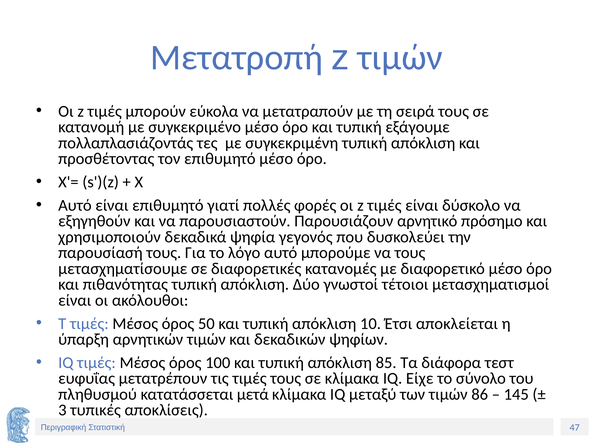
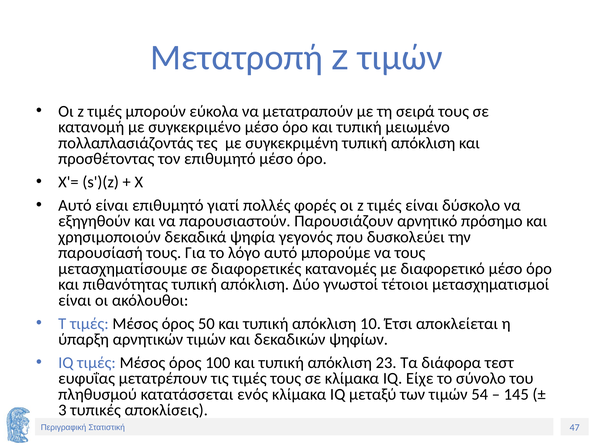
εξάγουμε: εξάγουμε -> μειωμένο (418, 127)
85: 85 -> 23 (386, 362)
μετά: μετά -> ενός (253, 394)
86: 86 -> 54 (480, 394)
